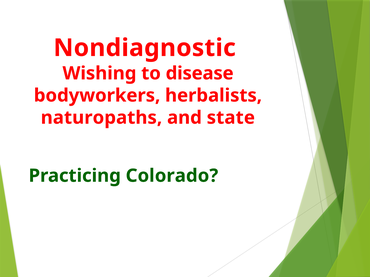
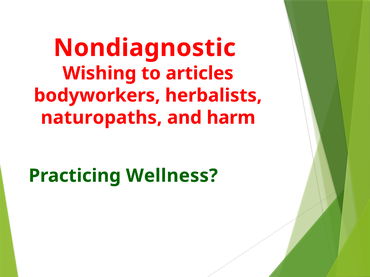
disease: disease -> articles (200, 73)
state: state -> harm (231, 118)
Colorado: Colorado -> Wellness (172, 176)
